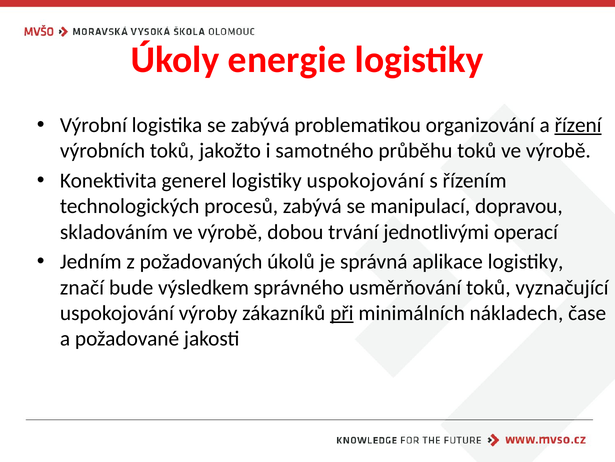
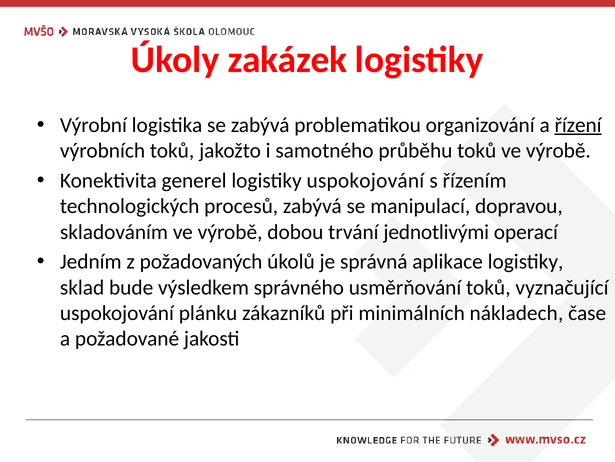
energie: energie -> zakázek (287, 60)
značí: značí -> sklad (82, 287)
výroby: výroby -> plánku (208, 313)
při underline: present -> none (342, 313)
